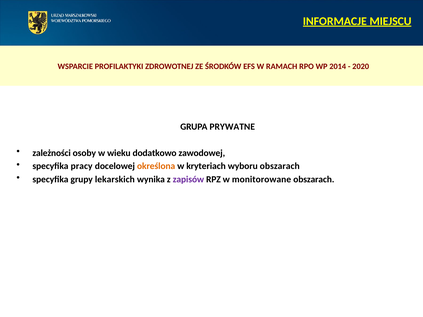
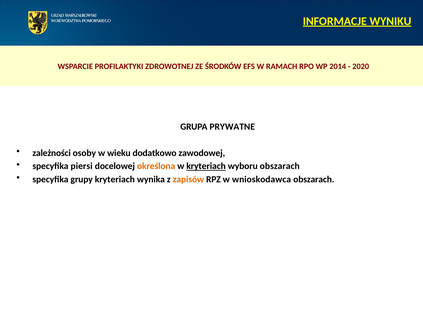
MIEJSCU: MIEJSCU -> WYNIKU (390, 21)
pracy: pracy -> piersi (82, 166)
kryteriach underline: none -> present (206, 166)
grupy lekarskich: lekarskich -> kryteriach (115, 180)
zapisów colour: purple -> orange (188, 180)
monitorowane: monitorowane -> wnioskodawca (262, 180)
